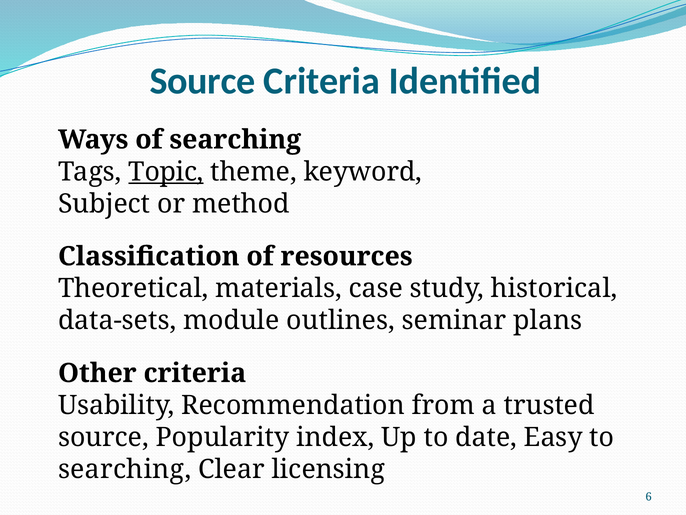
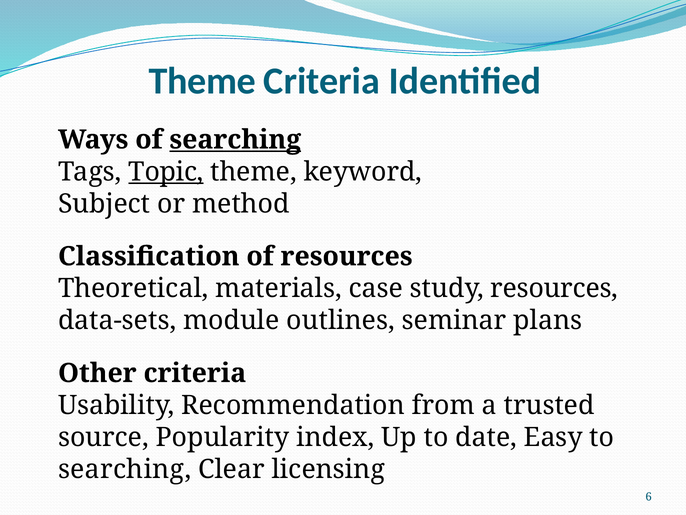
Source: Source -> Theme (203, 81)
searching underline: none -> present (235, 140)
study historical: historical -> resources (554, 288)
